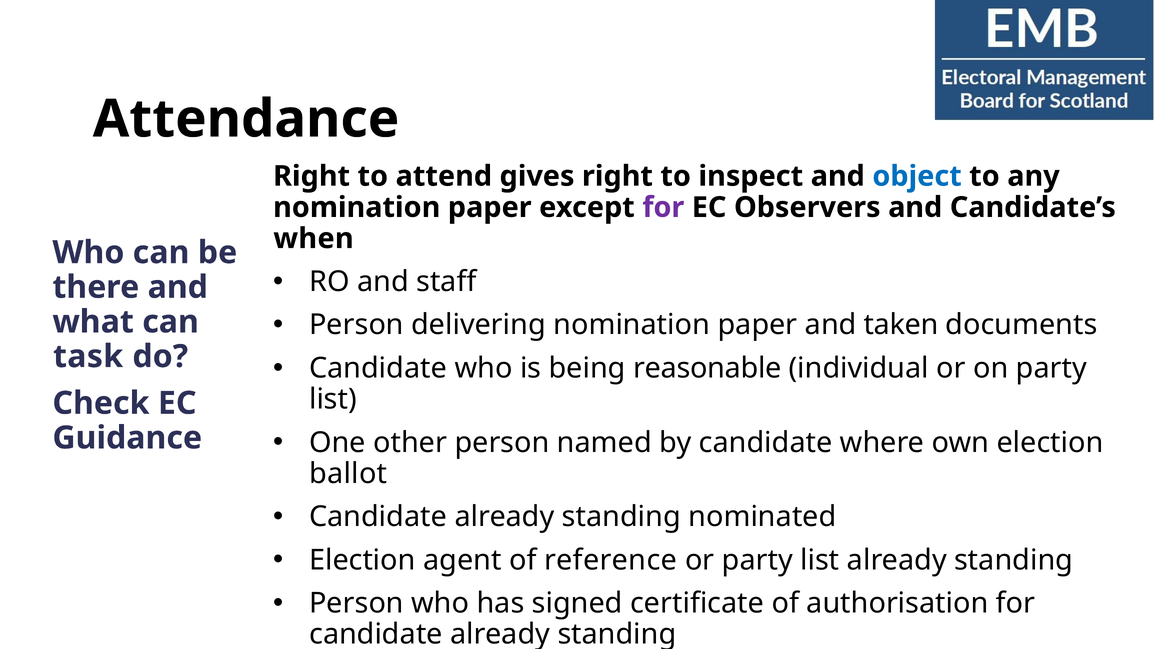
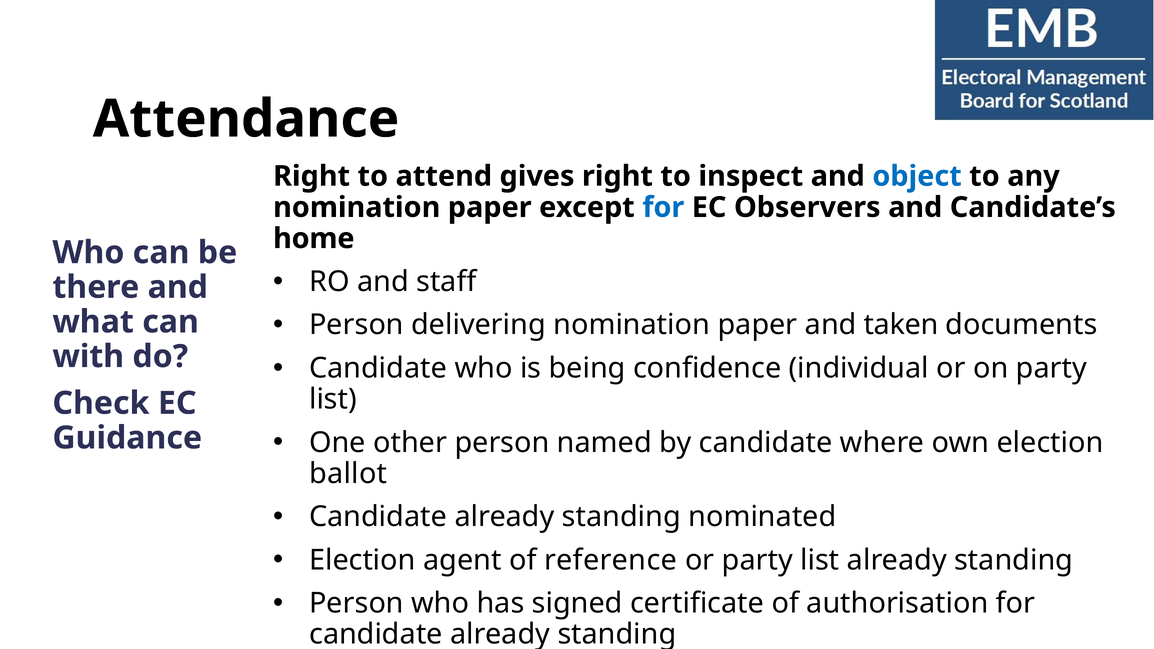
for colour: purple -> blue (663, 207)
when: when -> home (314, 239)
task: task -> with (88, 357)
reasonable: reasonable -> confidence (707, 368)
